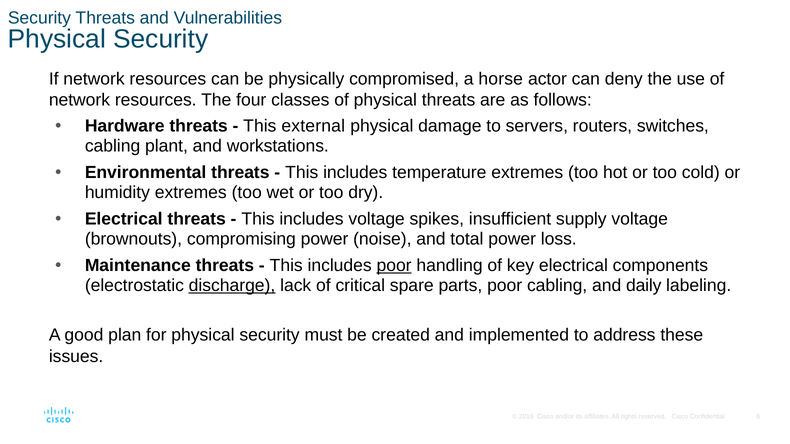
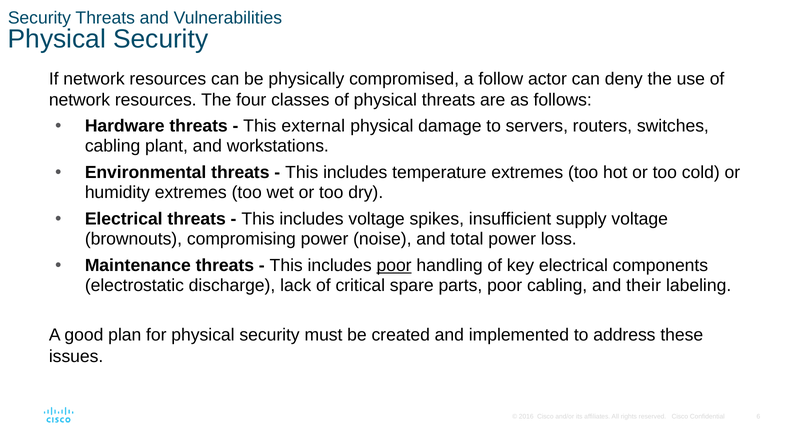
horse: horse -> follow (501, 79)
discharge underline: present -> none (232, 286)
daily: daily -> their (644, 286)
